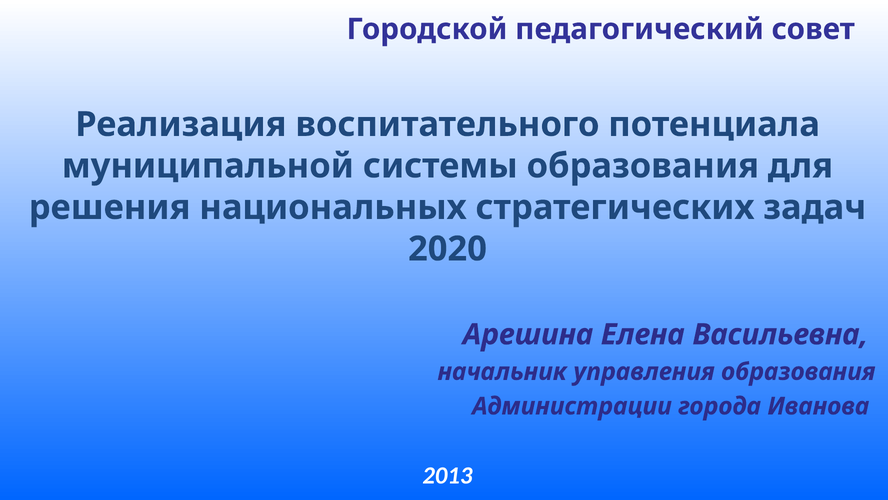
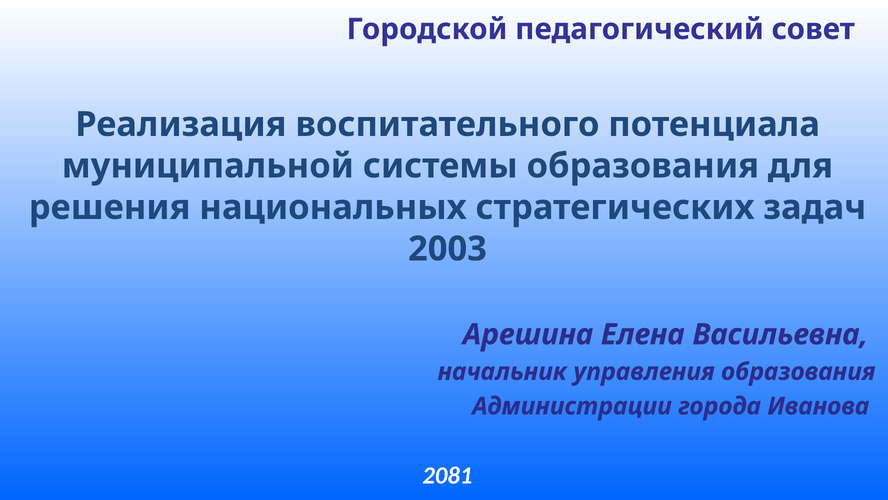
2020: 2020 -> 2003 (447, 249)
2013: 2013 -> 2081 (447, 475)
